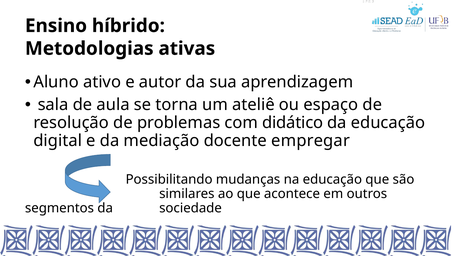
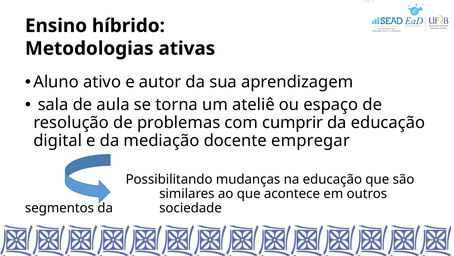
didático: didático -> cumprir (293, 122)
